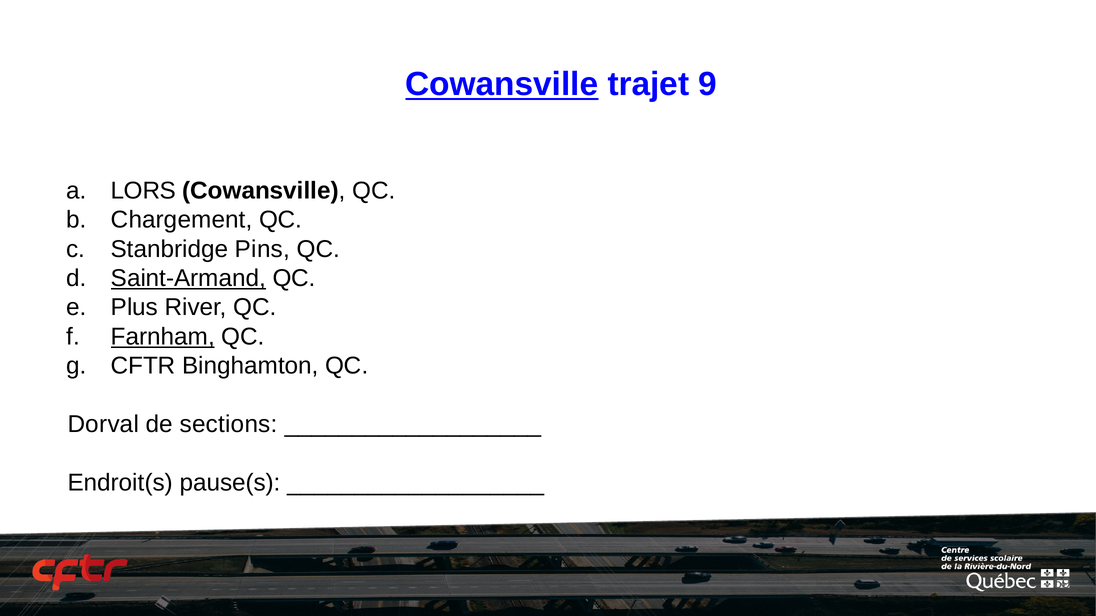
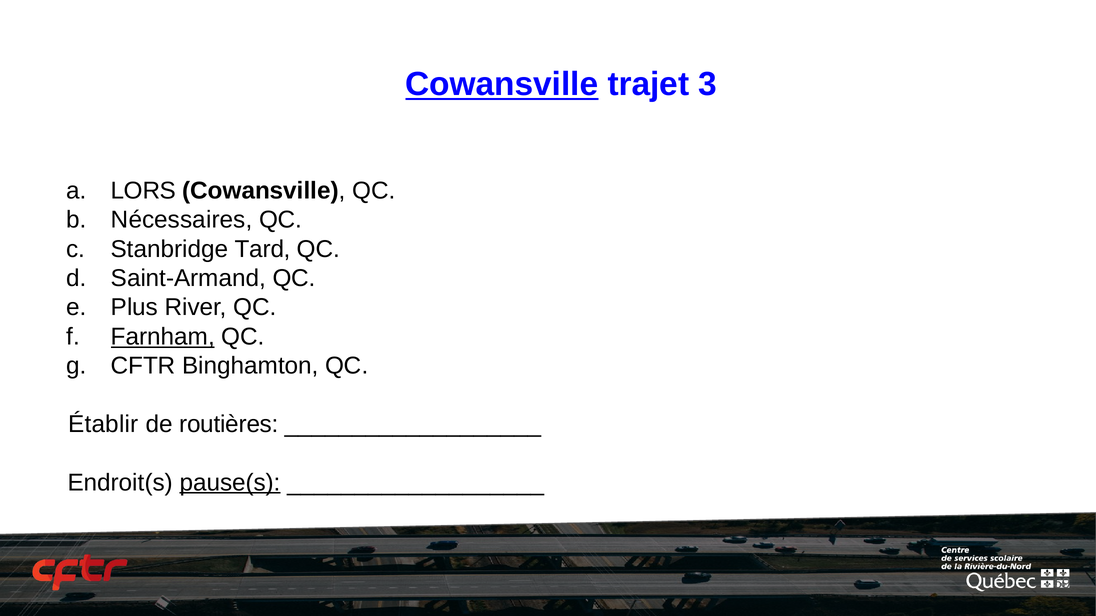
9: 9 -> 3 (708, 84)
Chargement: Chargement -> Nécessaires (182, 220)
Pins: Pins -> Tard (263, 249)
Saint-Armand underline: present -> none (188, 278)
Dorval: Dorval -> Établir (103, 425)
sections: sections -> routières (229, 425)
pause(s underline: none -> present (230, 483)
